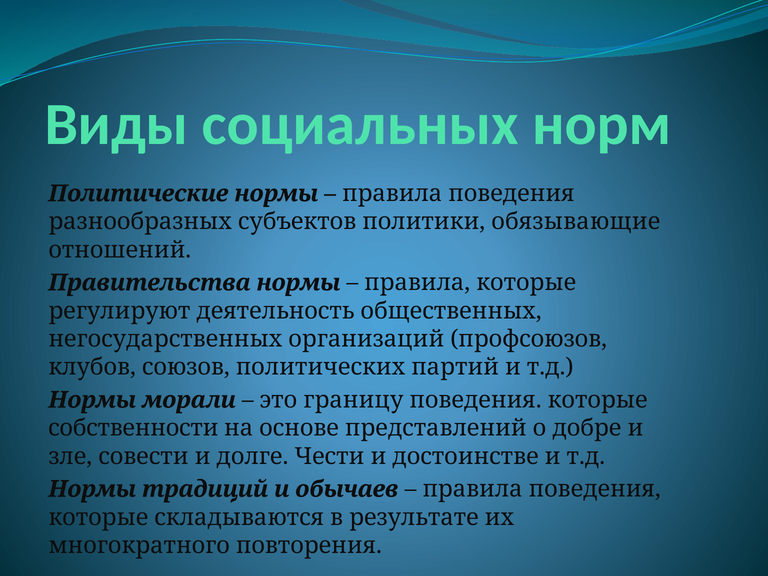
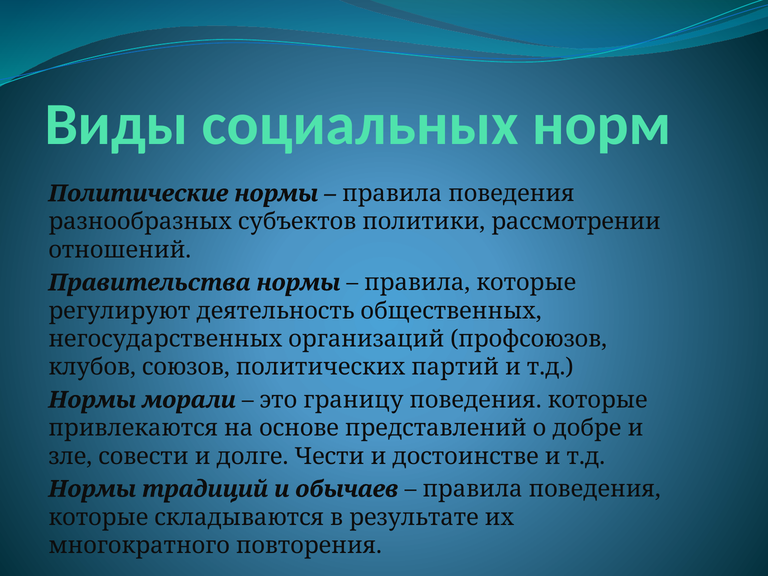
обязывающие: обязывающие -> рассмотрении (576, 222)
собственности: собственности -> привлекаются (133, 428)
